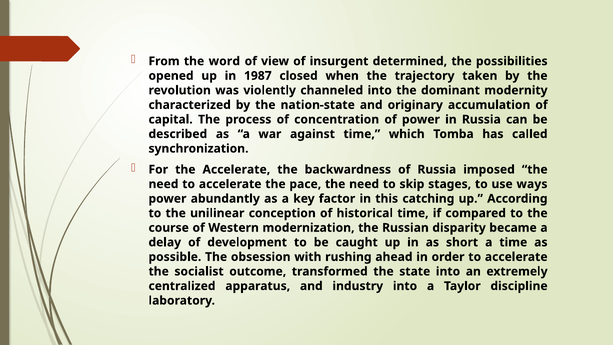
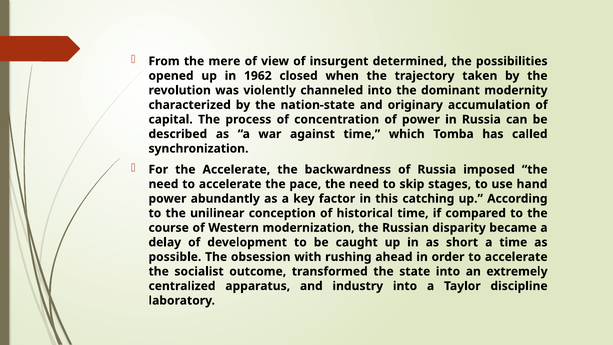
word: word -> mere (224, 61)
1987: 1987 -> 1962 (258, 76)
ways: ways -> hand (532, 184)
